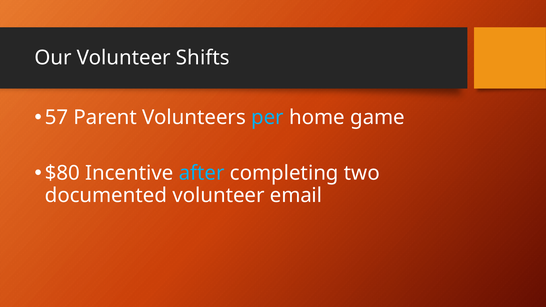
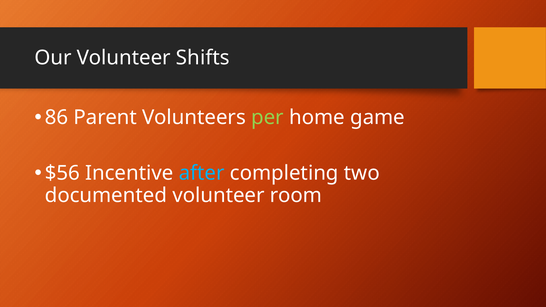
57: 57 -> 86 (57, 118)
per colour: light blue -> light green (267, 118)
$80: $80 -> $56 (62, 173)
email: email -> room (296, 195)
